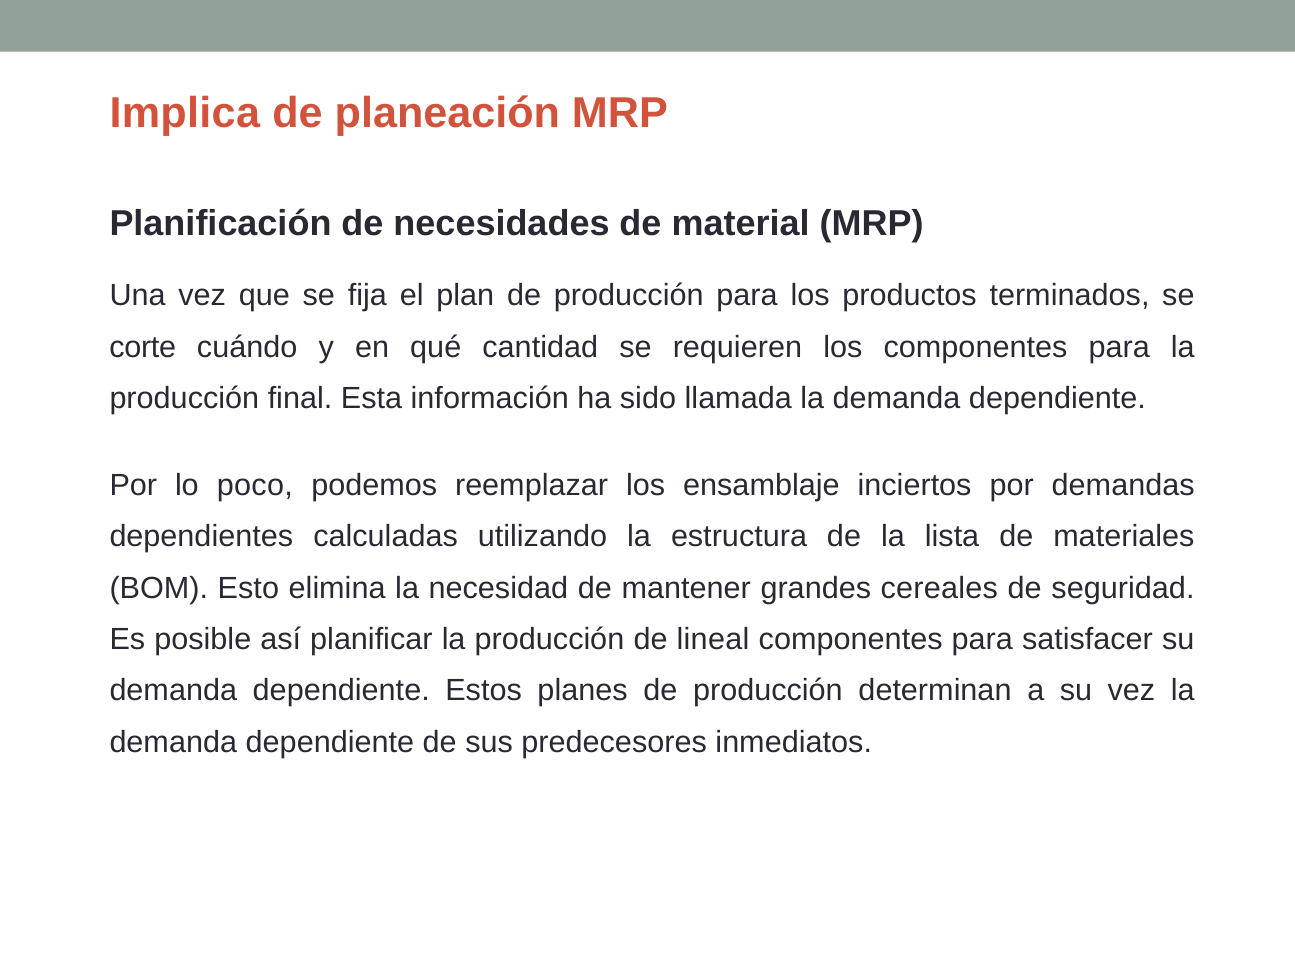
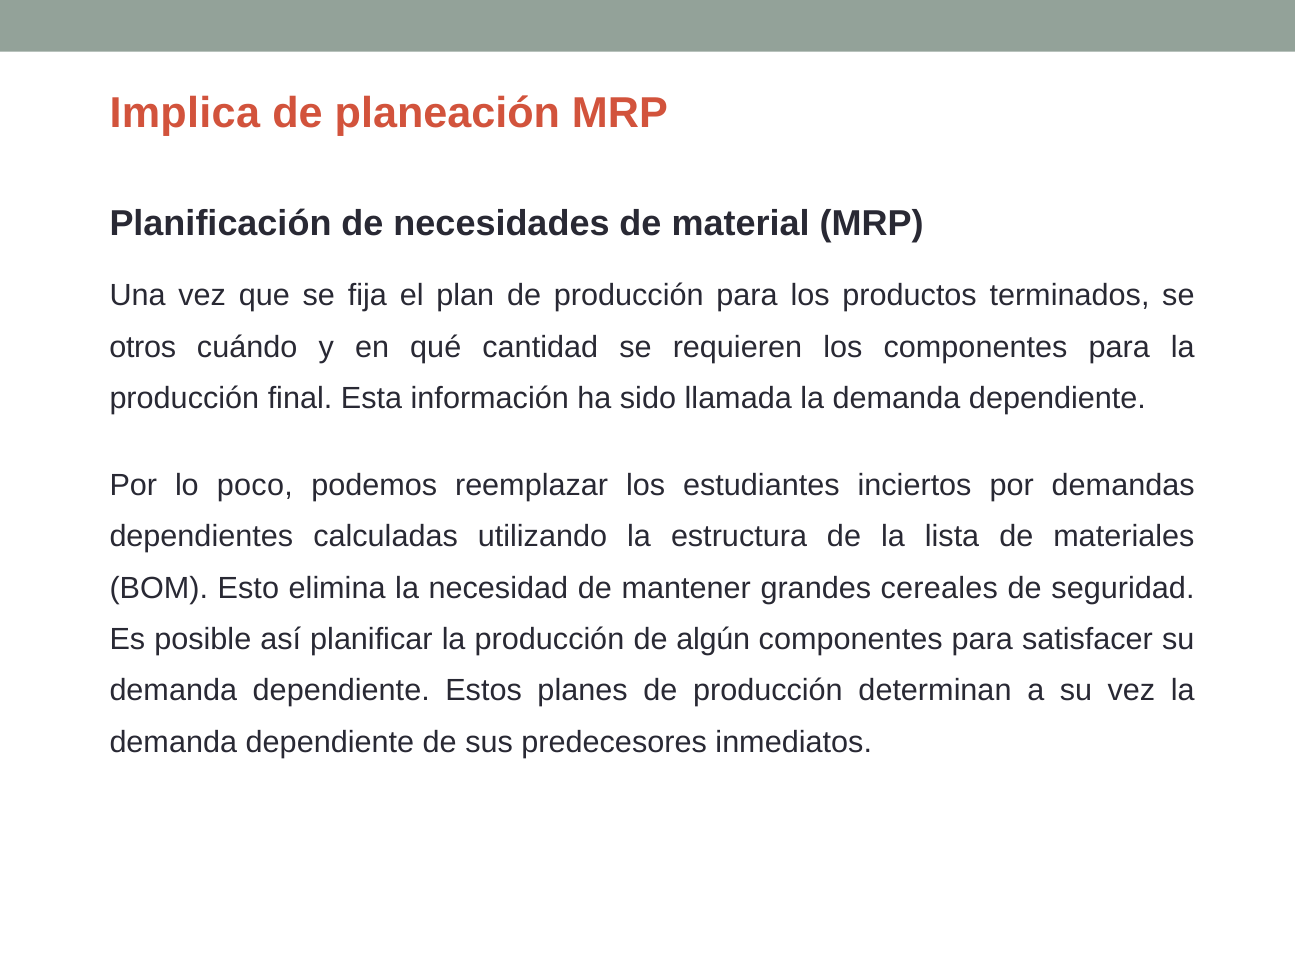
corte: corte -> otros (143, 347)
ensamblaje: ensamblaje -> estudiantes (761, 486)
lineal: lineal -> algún (713, 640)
